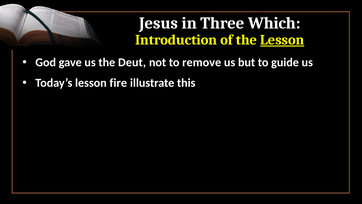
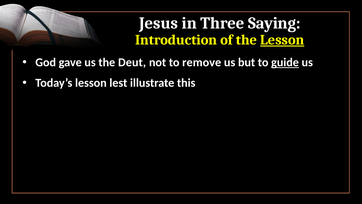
Which: Which -> Saying (274, 23)
guide underline: none -> present (285, 62)
fire: fire -> lest (118, 83)
